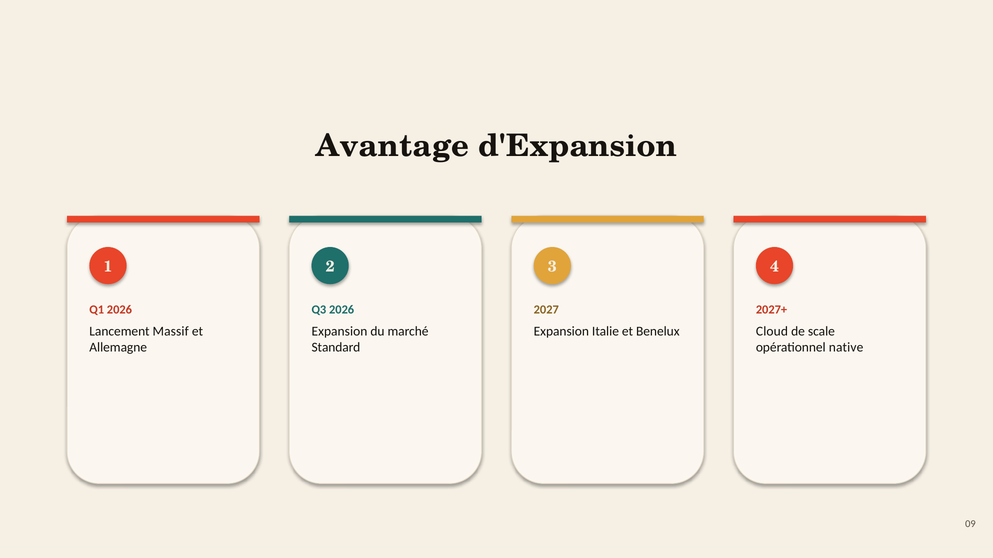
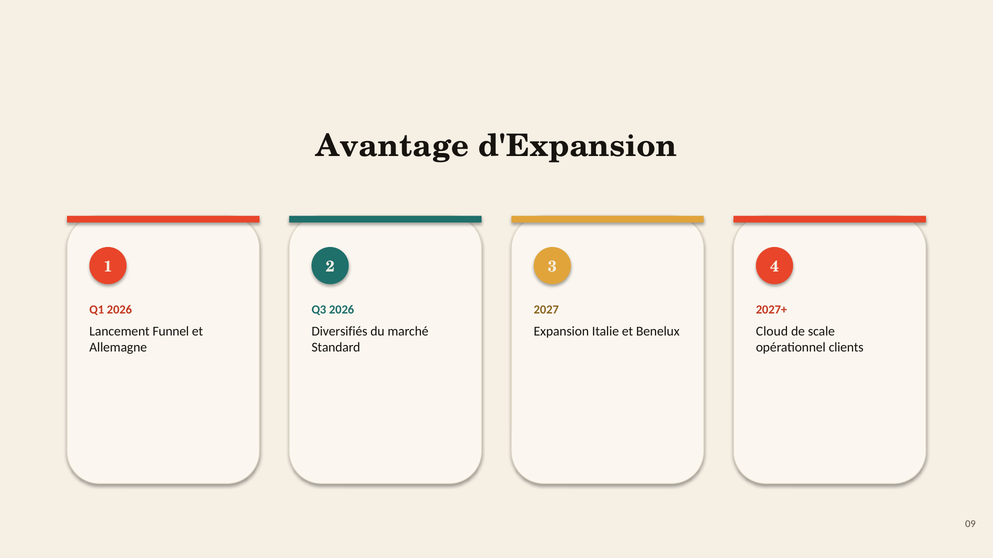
Massif: Massif -> Funnel (171, 332)
Expansion: Expansion -> Diversifiés (339, 332)
native: native -> clients (846, 348)
